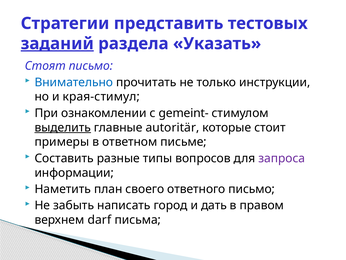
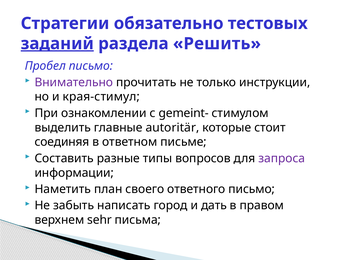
представить: представить -> обязательно (169, 23)
Указать: Указать -> Решить (217, 44)
Стоят: Стоят -> Пробел (45, 66)
Внимательно colour: blue -> purple (74, 82)
выделить underline: present -> none (63, 127)
примеры: примеры -> соединяя (62, 142)
darf: darf -> sehr (100, 220)
